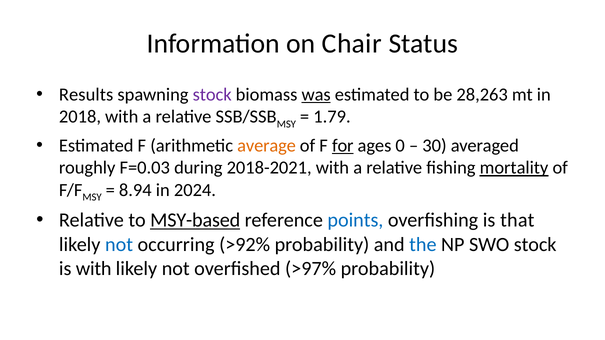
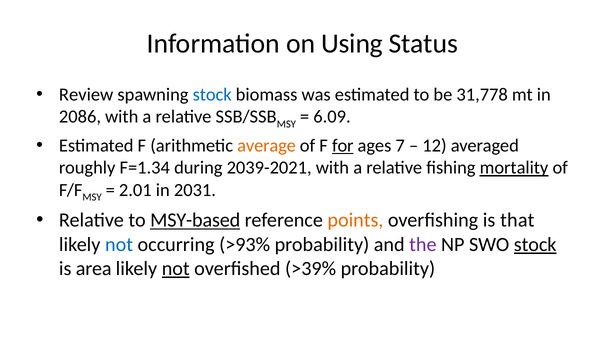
Chair: Chair -> Using (352, 44)
Results: Results -> Review (86, 95)
stock colour: purple -> blue (212, 95)
was underline: present -> none (316, 95)
28,263: 28,263 -> 31,778 (482, 95)
2018: 2018 -> 2086 (80, 117)
1.79: 1.79 -> 6.09 (332, 117)
0: 0 -> 7 (400, 146)
30: 30 -> 12 (434, 146)
F=0.03: F=0.03 -> F=1.34 (145, 168)
2018-2021: 2018-2021 -> 2039-2021 (269, 168)
8.94: 8.94 -> 2.01 (135, 190)
2024: 2024 -> 2031 (195, 190)
points colour: blue -> orange (355, 221)
>92%: >92% -> >93% (245, 245)
the colour: blue -> purple (423, 245)
stock underline: none -> present (535, 245)
is with: with -> area (94, 269)
not underline: none -> present (176, 269)
>97%: >97% -> >39% (311, 269)
